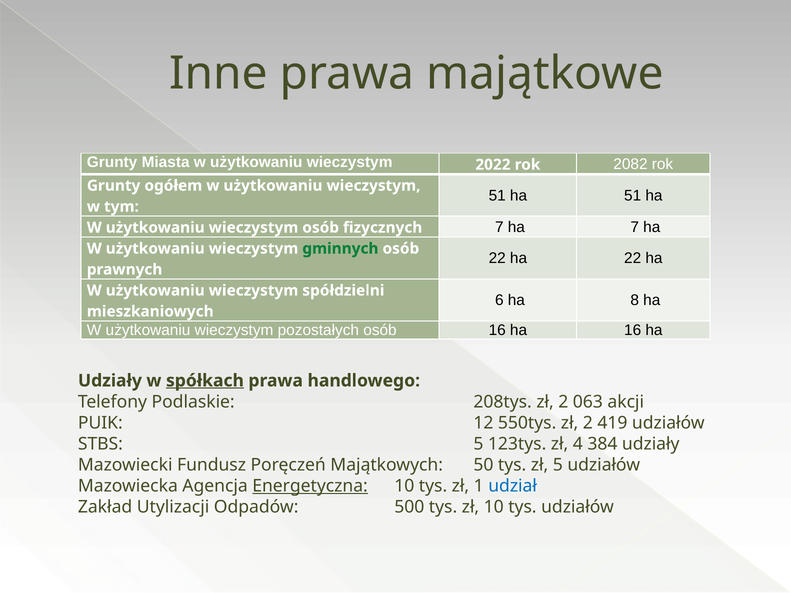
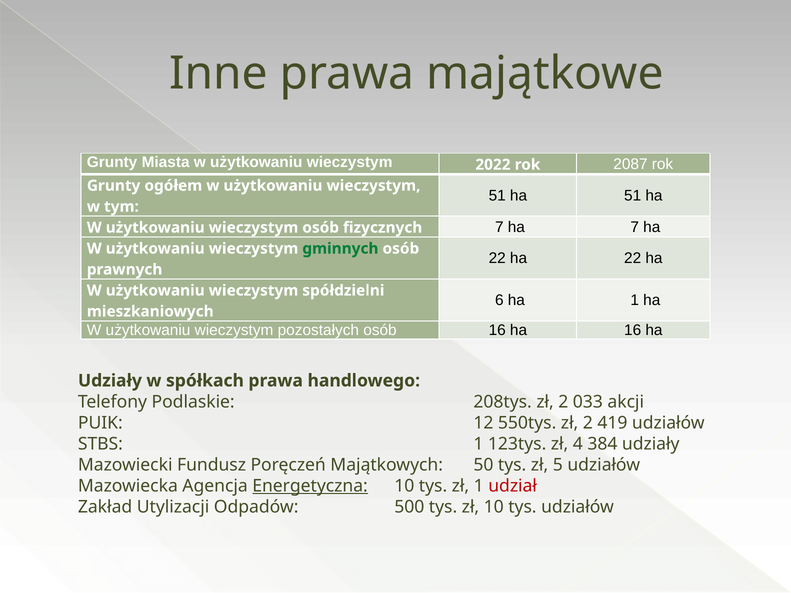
2082: 2082 -> 2087 (630, 164)
ha 8: 8 -> 1 (635, 300)
spółkach underline: present -> none (205, 381)
063: 063 -> 033 (588, 402)
STBS 5: 5 -> 1 (478, 444)
udział colour: blue -> red (513, 486)
